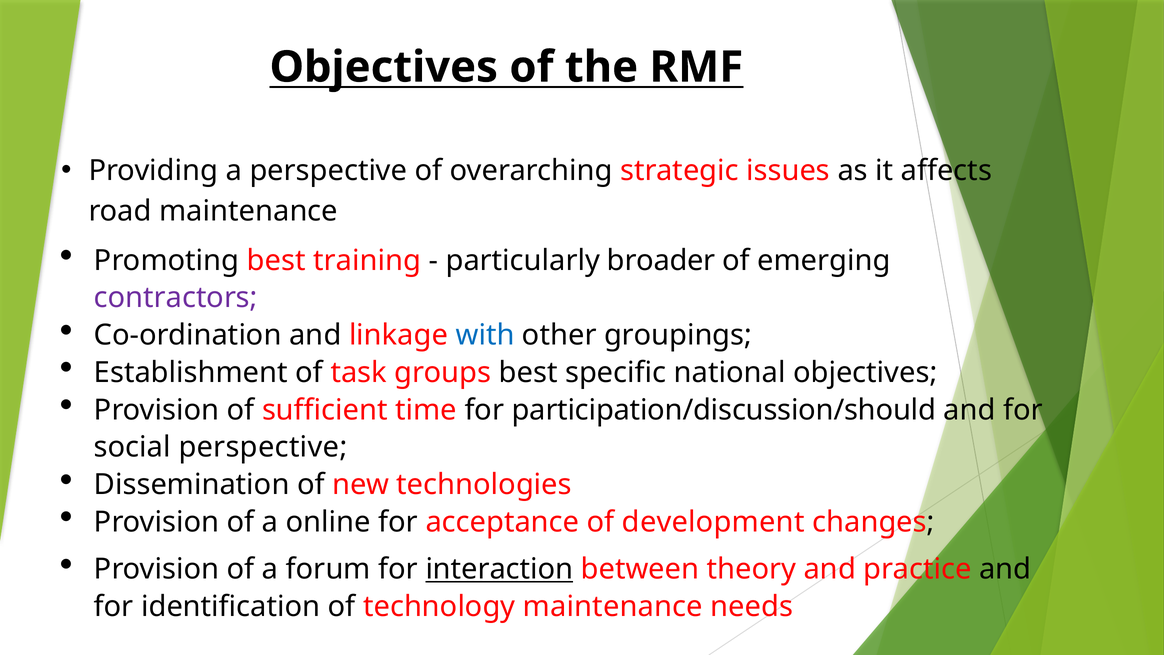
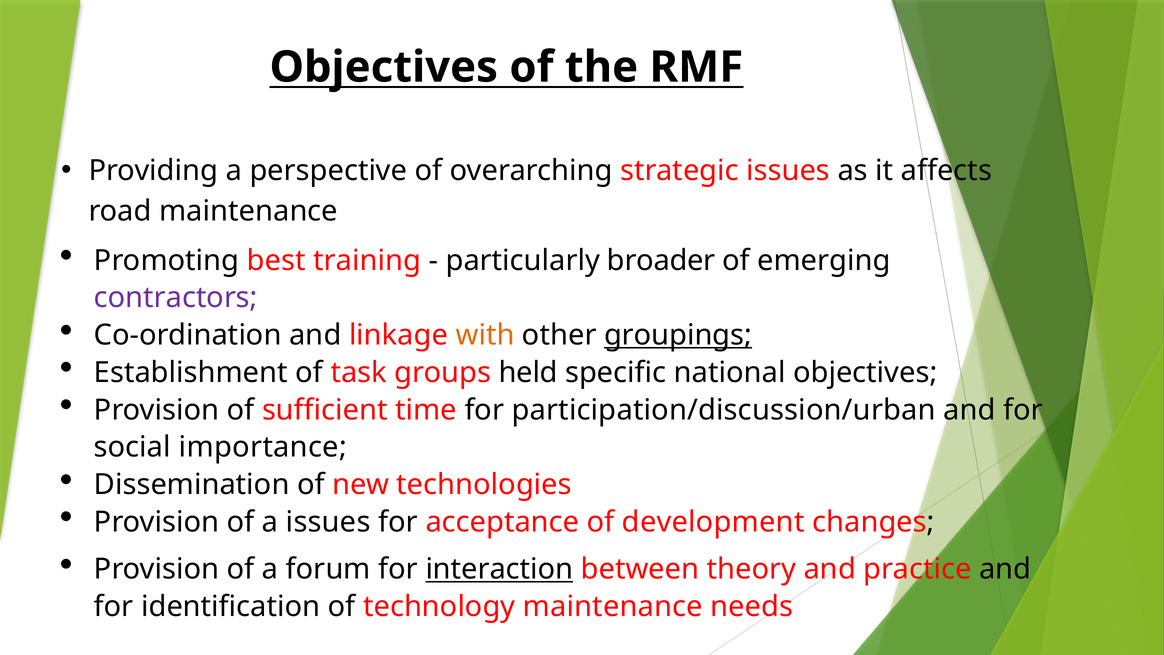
with colour: blue -> orange (485, 335)
groupings underline: none -> present (678, 335)
groups best: best -> held (528, 372)
participation/discussion/should: participation/discussion/should -> participation/discussion/urban (724, 410)
social perspective: perspective -> importance (263, 447)
a online: online -> issues (328, 522)
